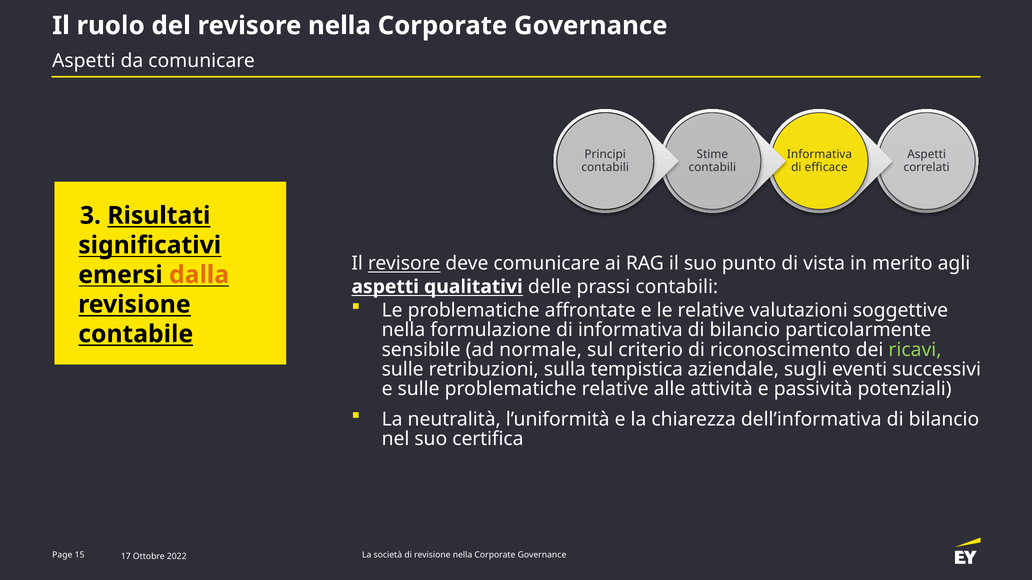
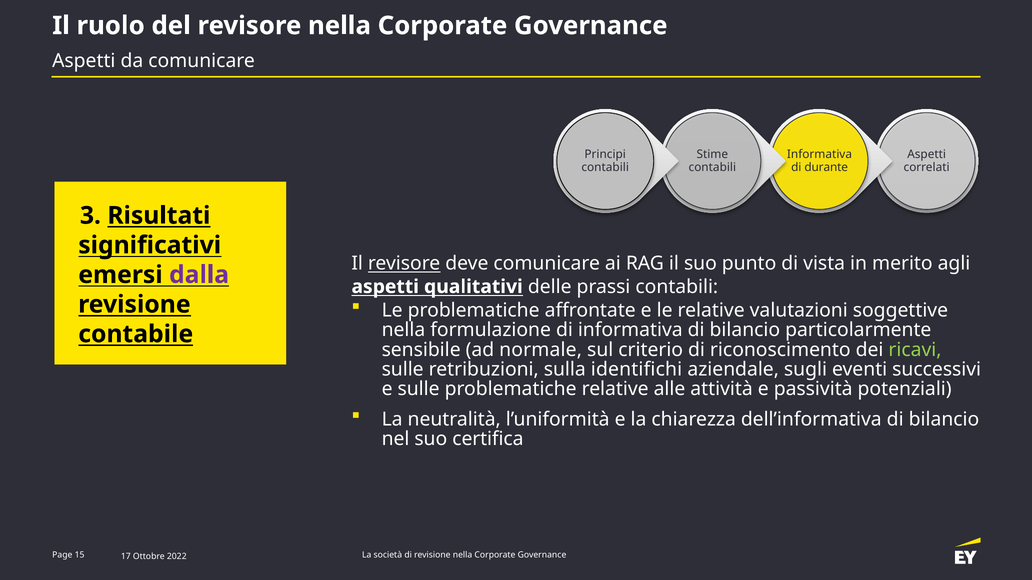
efficace: efficace -> durante (826, 167)
dalla colour: orange -> purple (199, 275)
tempistica: tempistica -> identifichi (637, 369)
